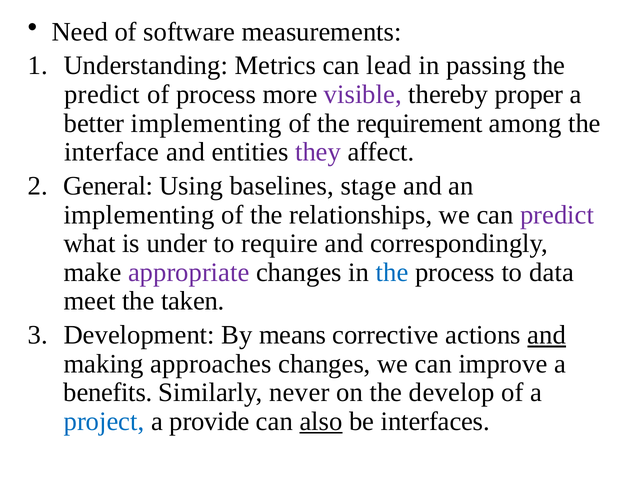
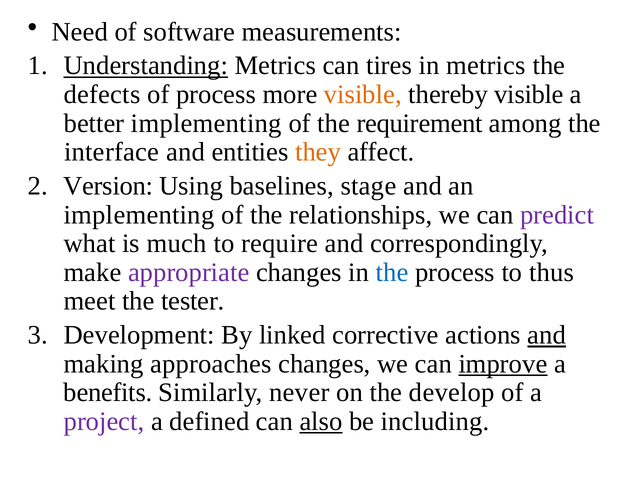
Understanding underline: none -> present (146, 66)
lead: lead -> tires (389, 66)
in passing: passing -> metrics (486, 66)
predict: predict -> defects (102, 94)
visible colour: purple -> orange (363, 94)
thereby proper: proper -> visible (529, 94)
they colour: purple -> orange (318, 152)
General: General -> Version (108, 186)
under: under -> much (177, 244)
data: data -> thus (552, 272)
taken: taken -> tester (193, 301)
means: means -> linked (292, 335)
improve underline: none -> present (503, 364)
project colour: blue -> purple (104, 421)
provide: provide -> defined (209, 421)
interfaces: interfaces -> including (435, 421)
